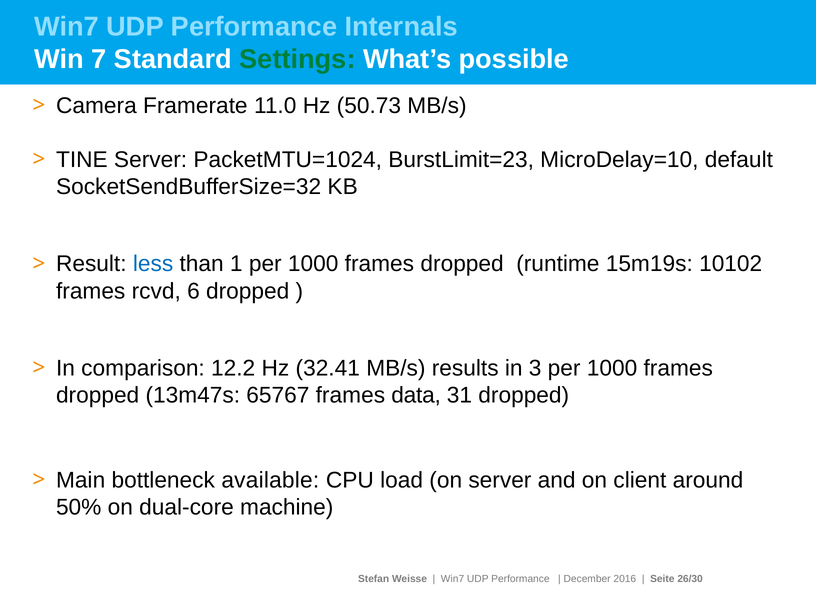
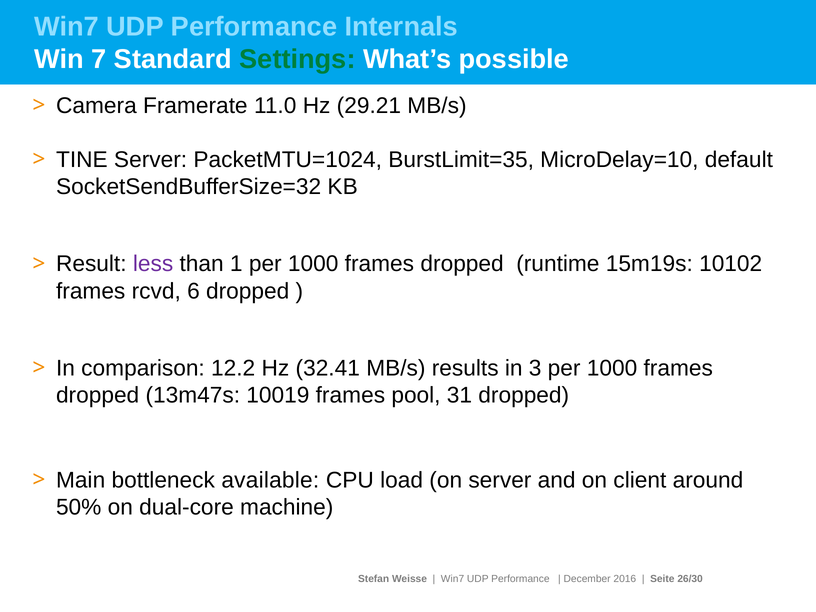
50.73: 50.73 -> 29.21 (369, 106)
BurstLimit=23: BurstLimit=23 -> BurstLimit=35 (461, 160)
less colour: blue -> purple (153, 264)
65767: 65767 -> 10019 (278, 395)
data: data -> pool (416, 395)
